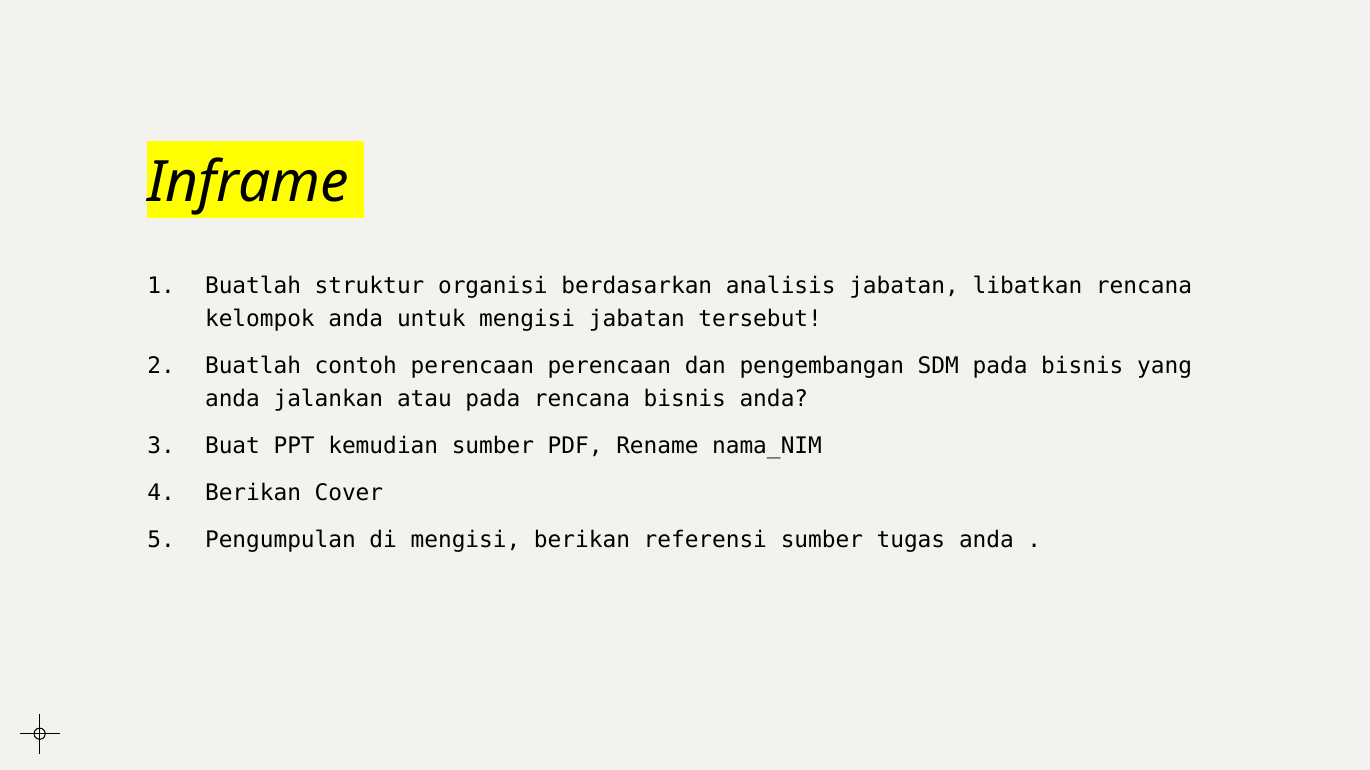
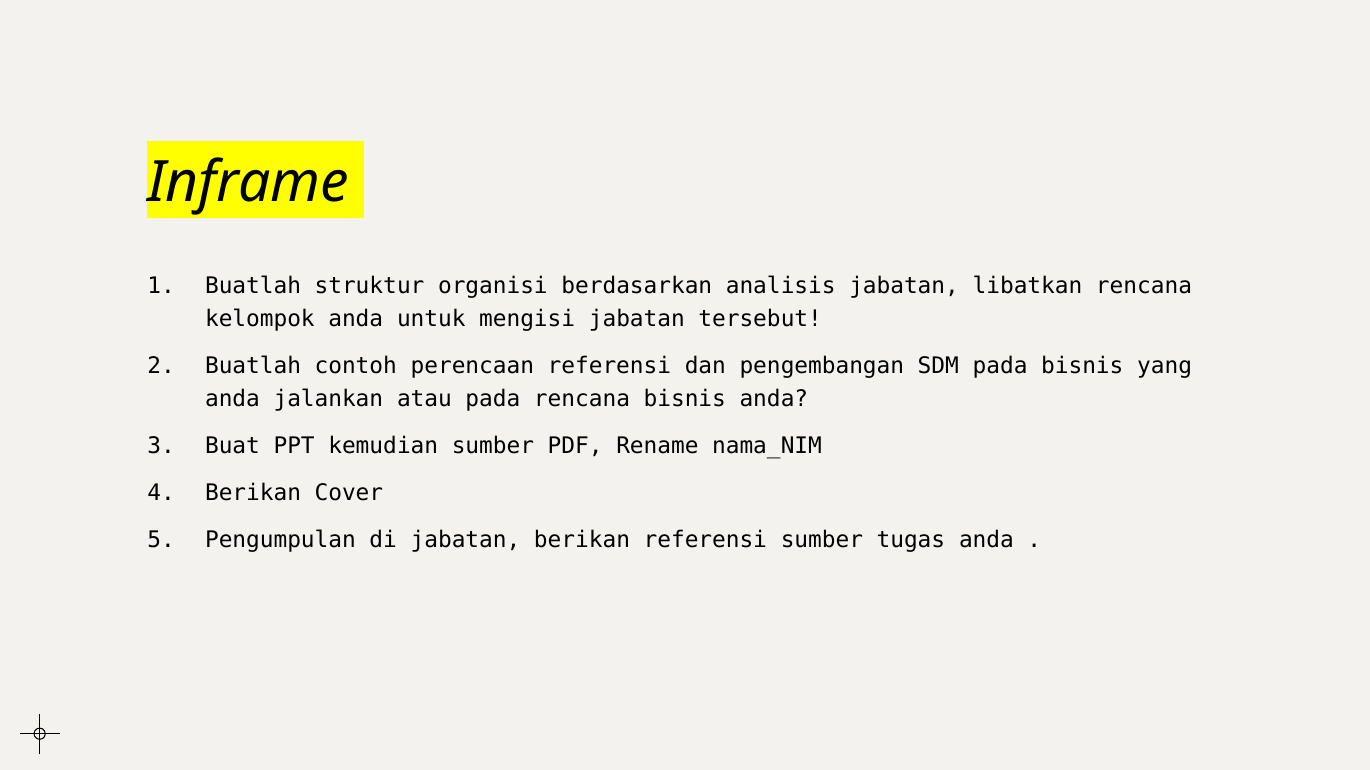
perencaan perencaan: perencaan -> referensi (609, 366)
di mengisi: mengisi -> jabatan (466, 541)
